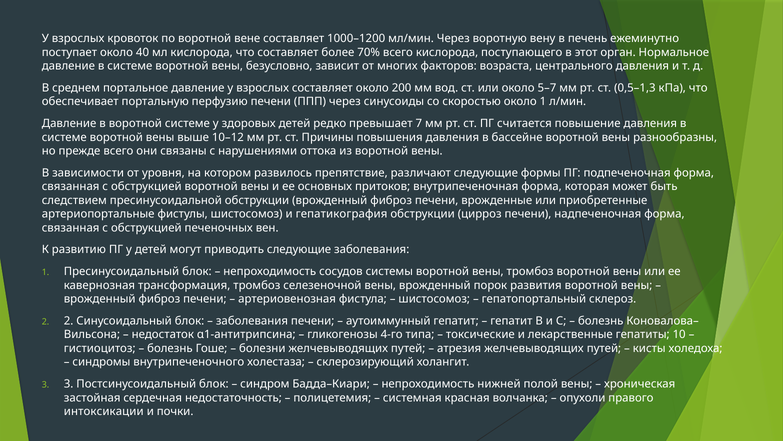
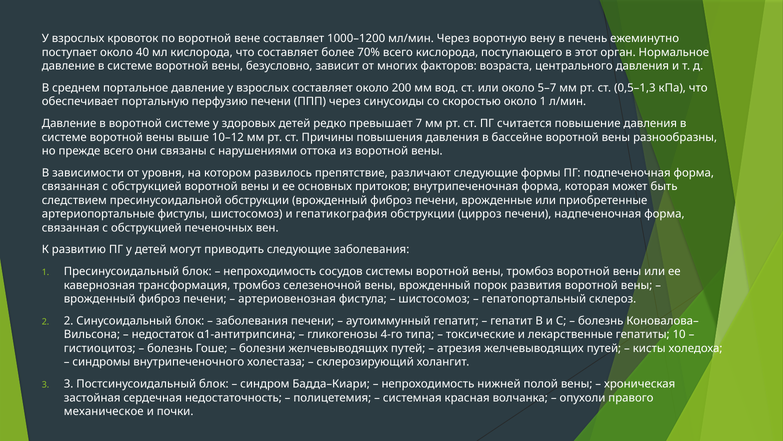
интоксикации: интоксикации -> механическое (104, 411)
